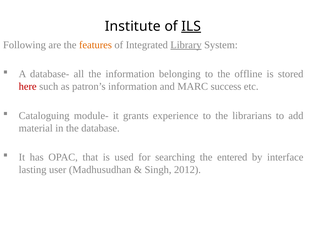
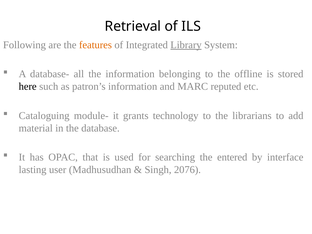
Institute: Institute -> Retrieval (133, 26)
ILS underline: present -> none (191, 26)
here colour: red -> black (28, 87)
success: success -> reputed (226, 87)
experience: experience -> technology (176, 116)
2012: 2012 -> 2076 (187, 170)
